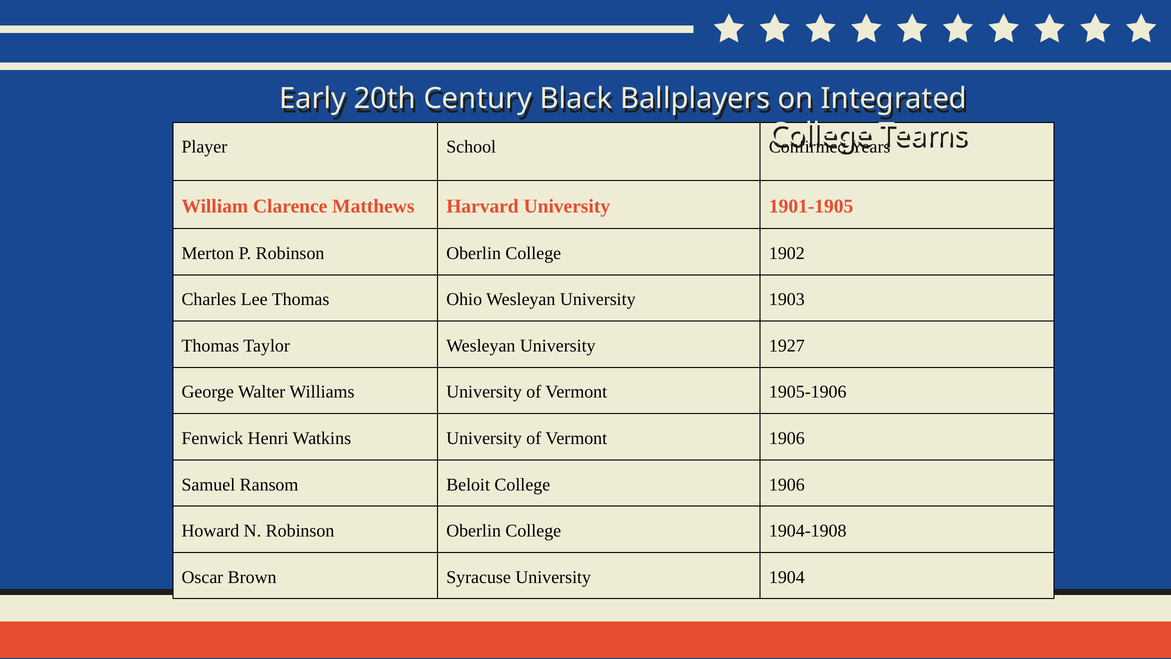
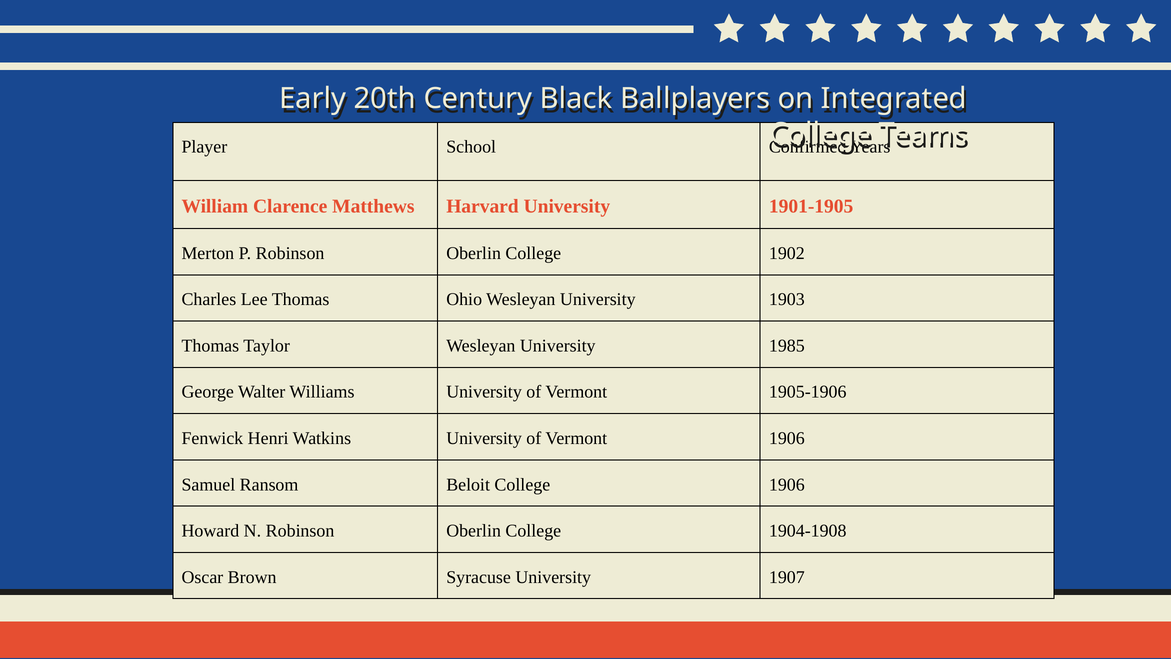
1927: 1927 -> 1985 (787, 346)
1904: 1904 -> 1907 (787, 577)
